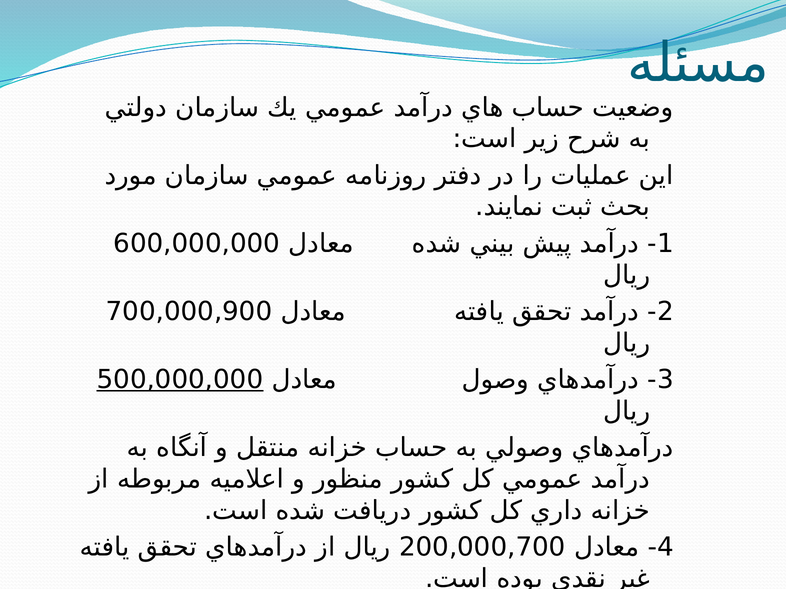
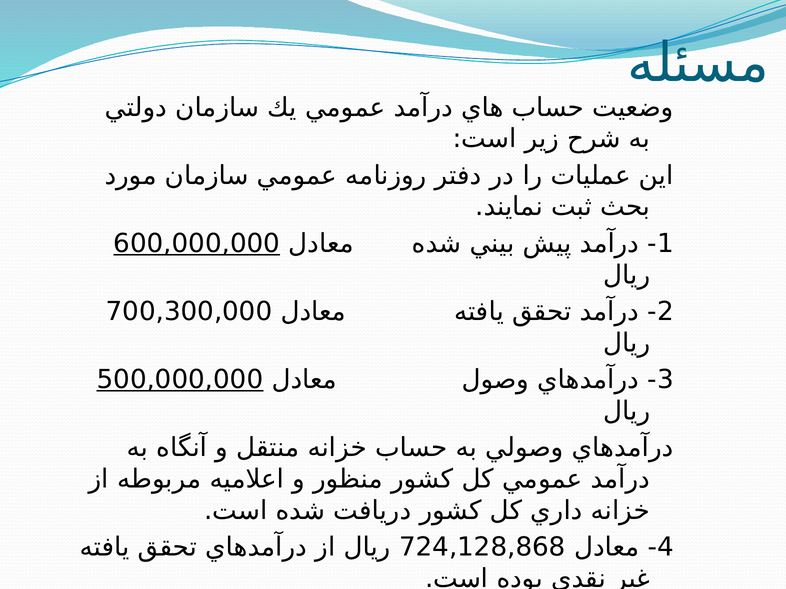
600,000,000 underline: none -> present (197, 244)
700,000,900: 700,000,900 -> 700,300,000 (189, 312)
200,000,700: 200,000,700 -> 724,128,868 (482, 548)
